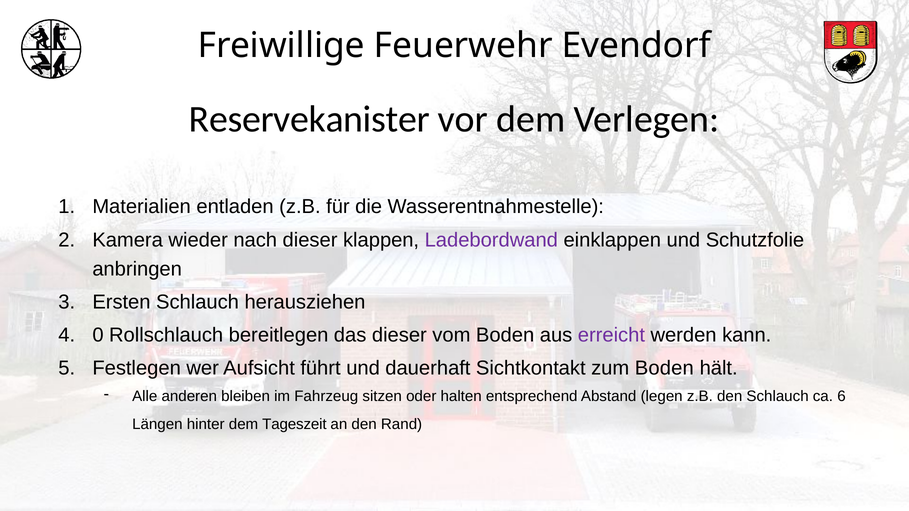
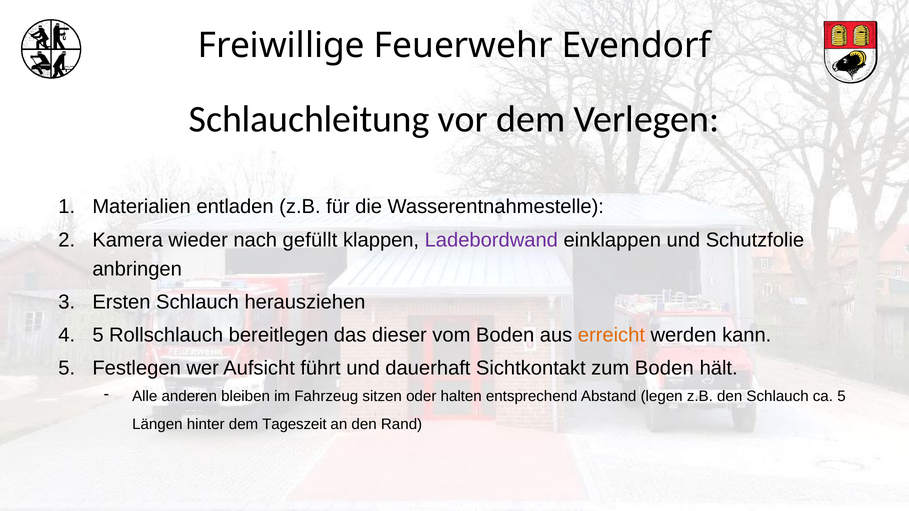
Reservekanister: Reservekanister -> Schlauchleitung (309, 120)
nach dieser: dieser -> gefüllt (310, 240)
0: 0 -> 5 (98, 335)
erreicht colour: purple -> orange (611, 335)
ca 6: 6 -> 5 (841, 397)
